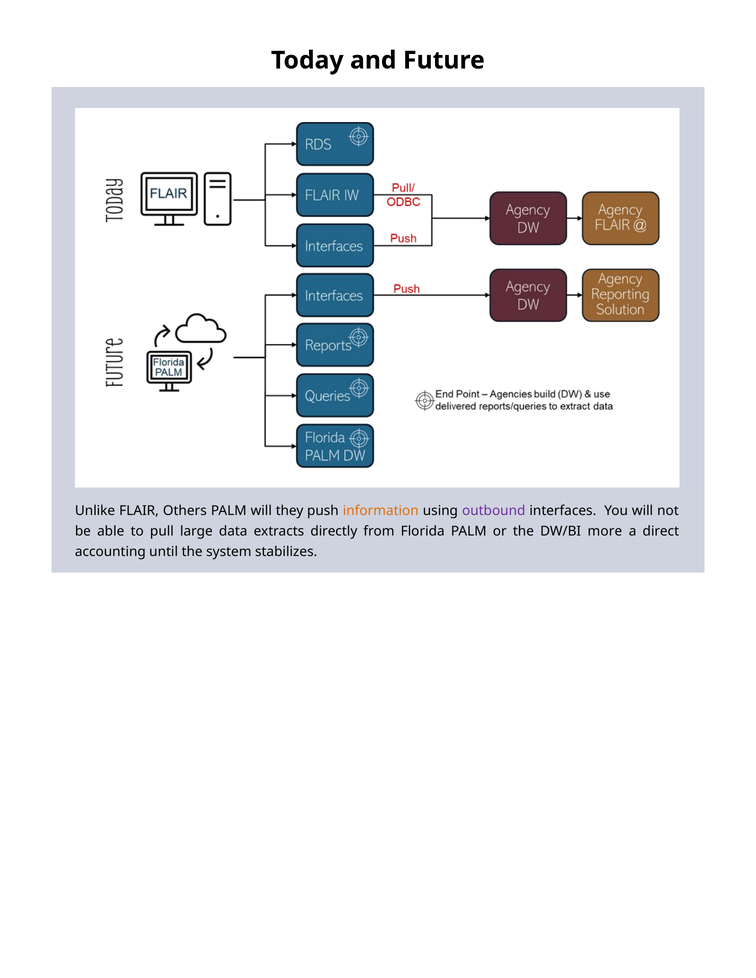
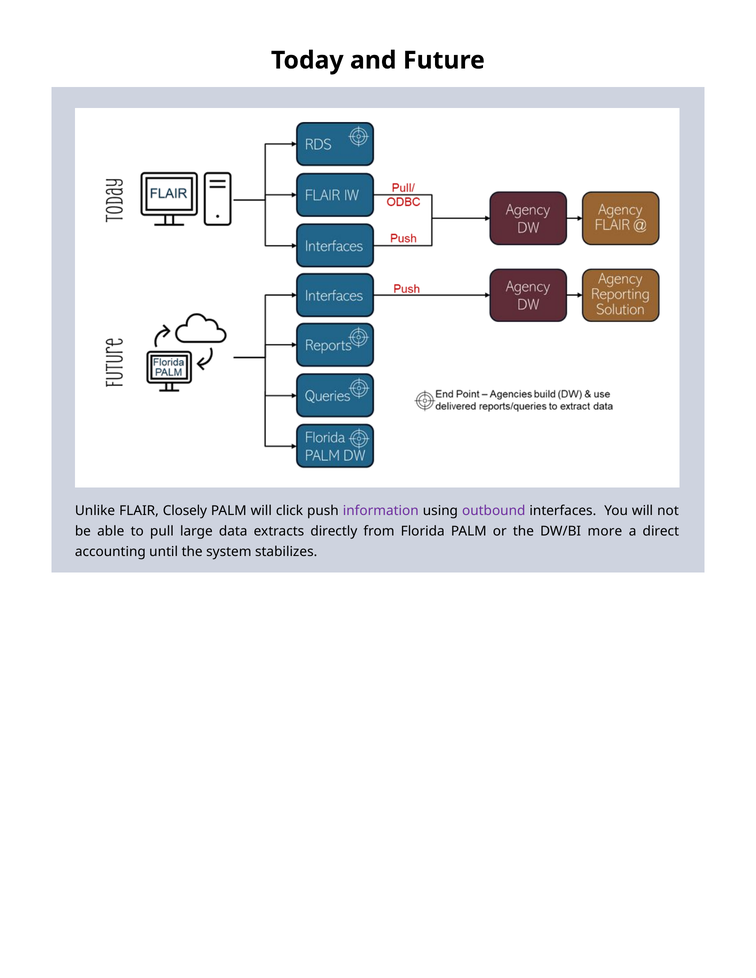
Others: Others -> Closely (185, 511)
they: they -> click (290, 511)
information colour: orange -> purple (381, 511)
